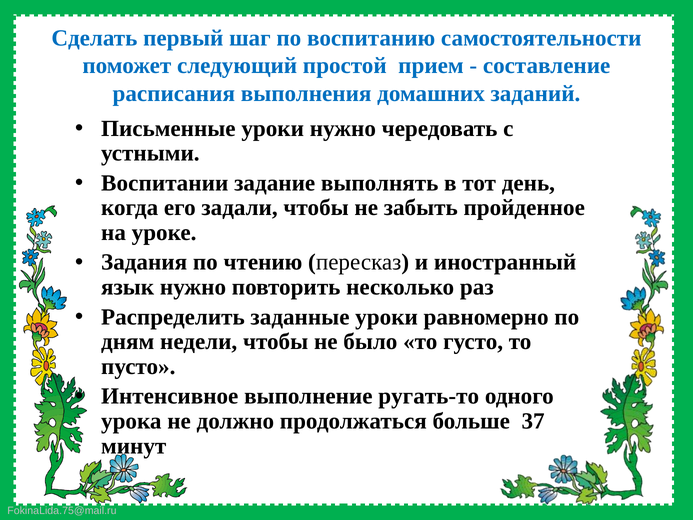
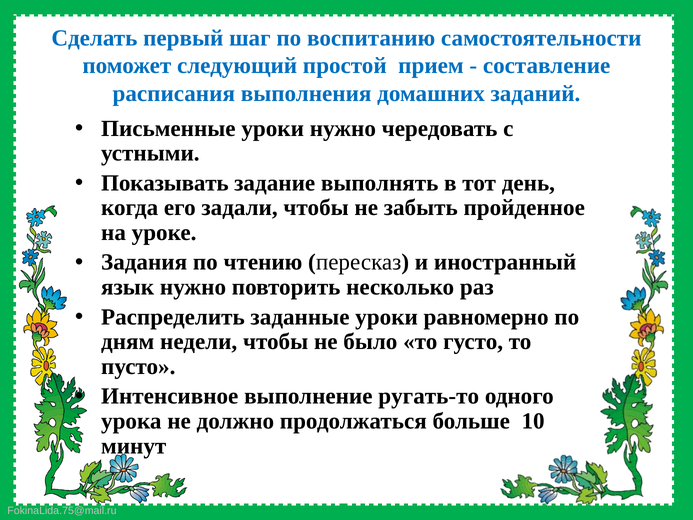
Воспитании: Воспитании -> Показывать (165, 183)
37: 37 -> 10 (533, 421)
